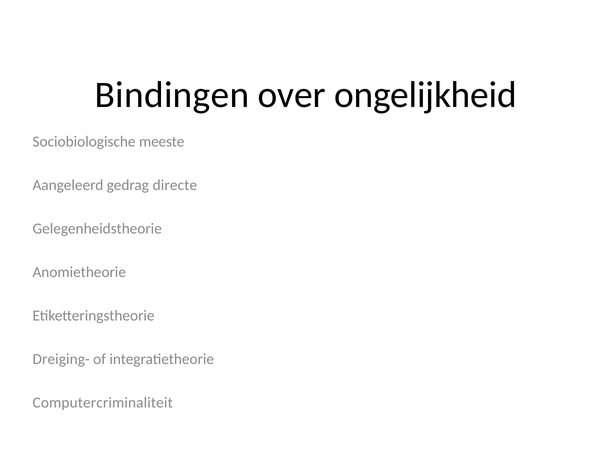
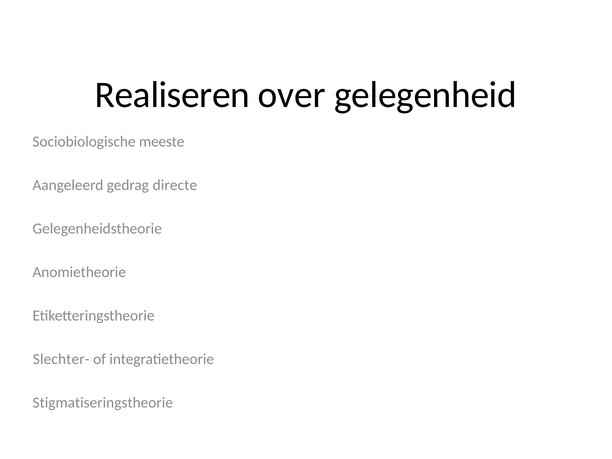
Bindingen: Bindingen -> Realiseren (172, 95)
ongelijkheid: ongelijkheid -> gelegenheid (425, 95)
Dreiging-: Dreiging- -> Slechter- (61, 359)
Computercriminaliteit: Computercriminaliteit -> Stigmatiseringstheorie (103, 403)
